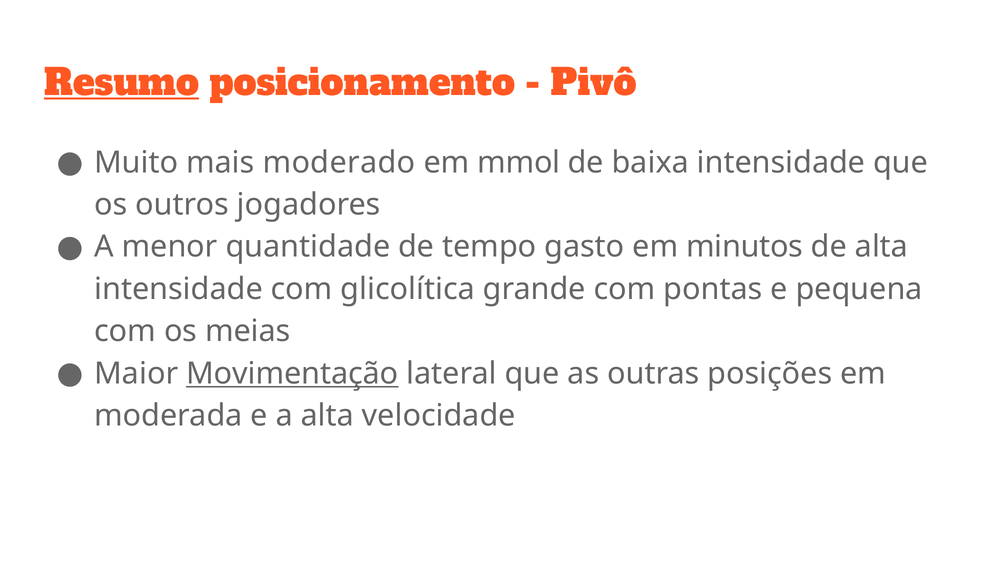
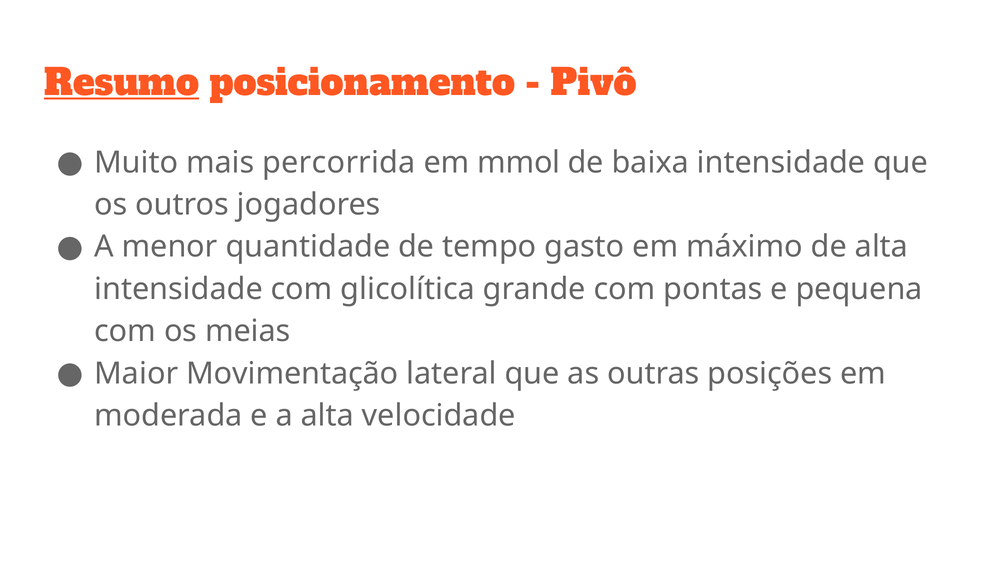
moderado: moderado -> percorrida (339, 162)
minutos: minutos -> máximo (744, 247)
Movimentação underline: present -> none (292, 374)
